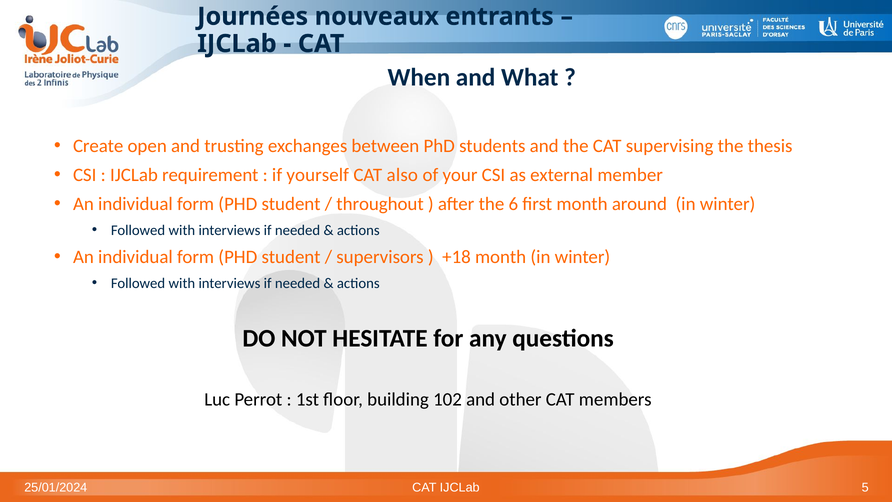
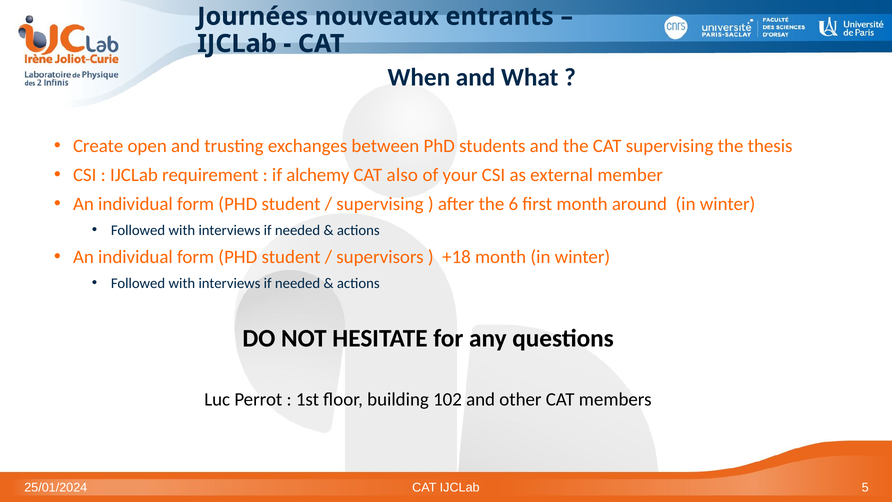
yourself: yourself -> alchemy (318, 175)
throughout: throughout -> supervising (380, 204)
